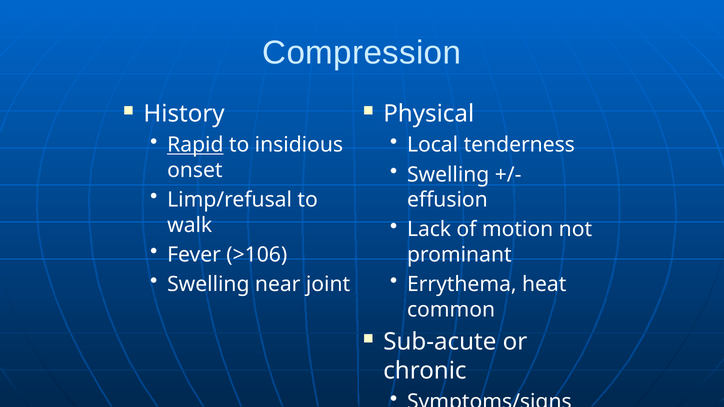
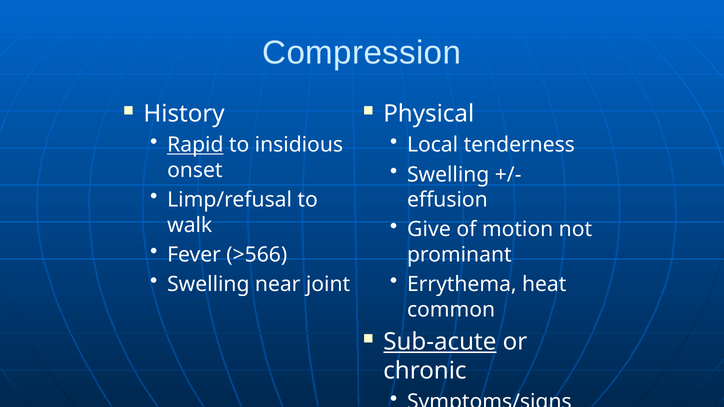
Lack: Lack -> Give (429, 230)
>106: >106 -> >566 (257, 255)
Sub-acute underline: none -> present (440, 342)
